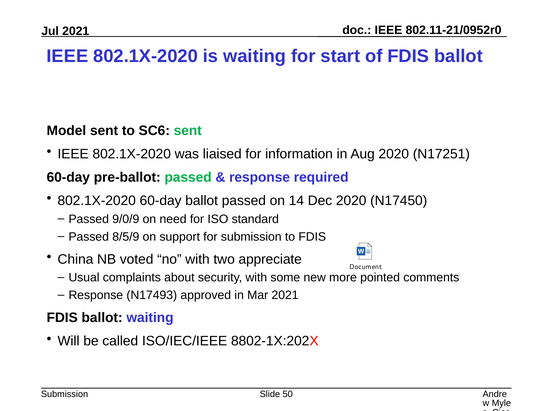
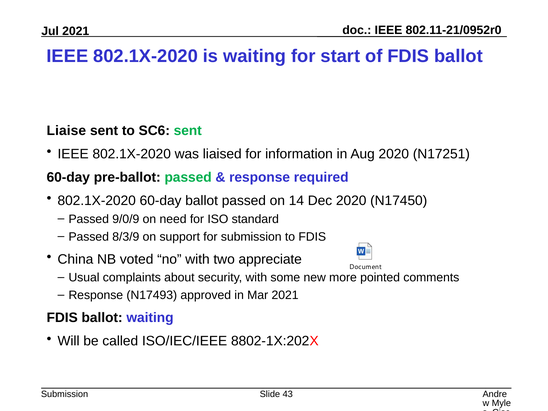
Model: Model -> Liaise (66, 131)
8/5/9: 8/5/9 -> 8/3/9 (126, 237)
50: 50 -> 43 (288, 394)
